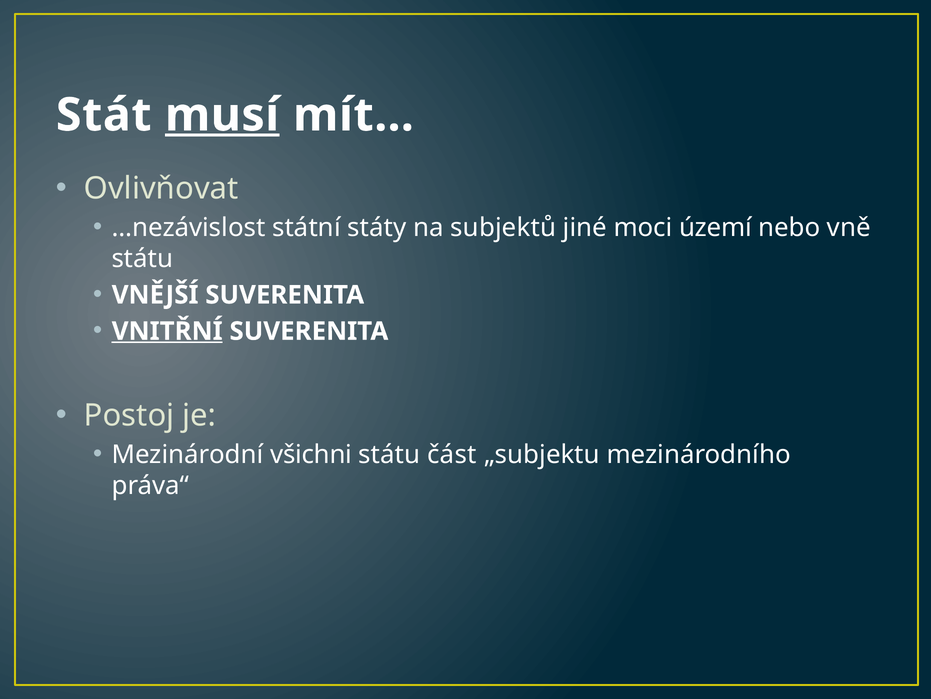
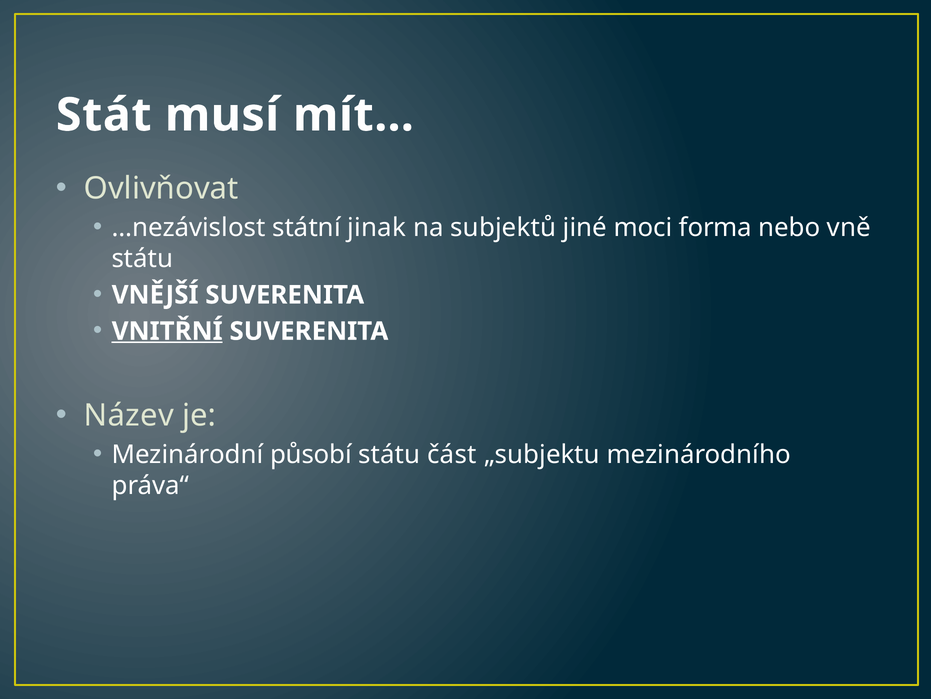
musí underline: present -> none (222, 115)
státy: státy -> jinak (377, 227)
území: území -> forma (715, 227)
Postoj: Postoj -> Název (129, 415)
všichni: všichni -> působí (311, 454)
